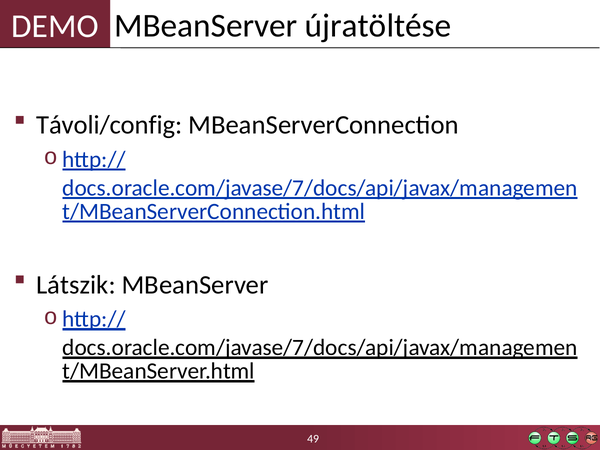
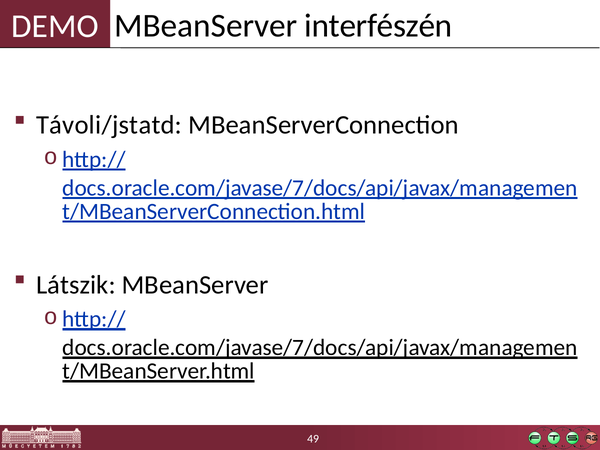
újratöltése: újratöltése -> interfészén (378, 26)
Távoli/config: Távoli/config -> Távoli/jstatd (109, 125)
